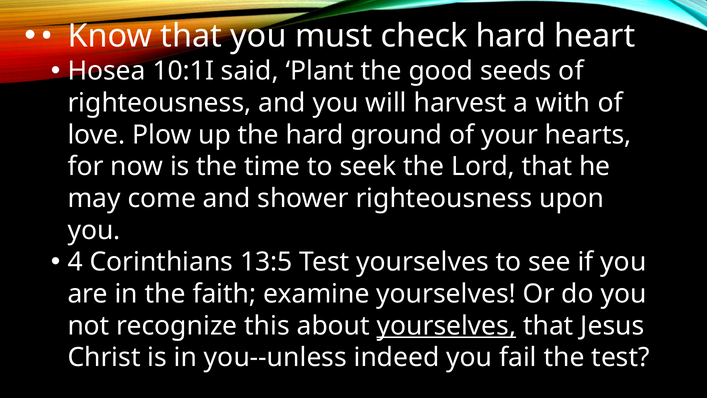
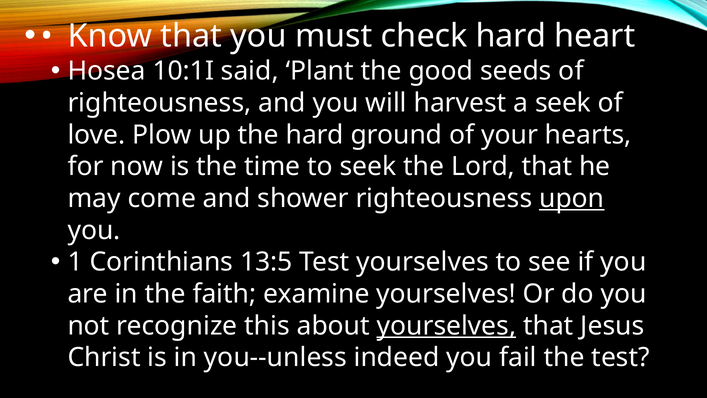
a with: with -> seek (563, 103)
upon underline: none -> present (572, 198)
4: 4 -> 1 (75, 262)
